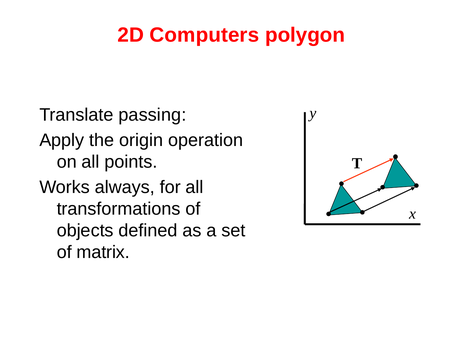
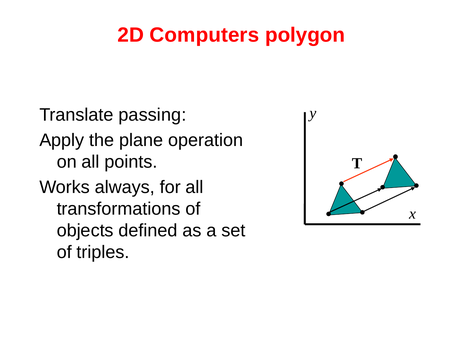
origin: origin -> plane (141, 140)
matrix: matrix -> triples (103, 252)
